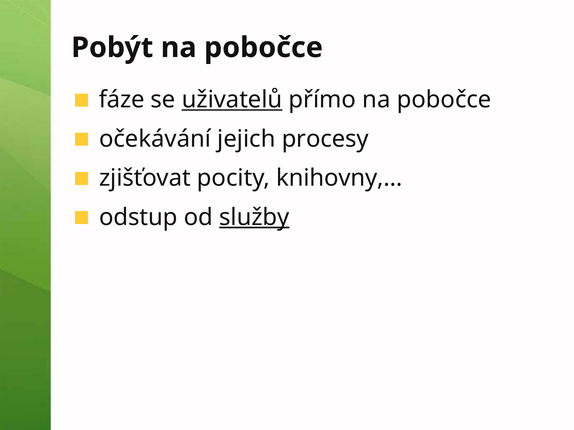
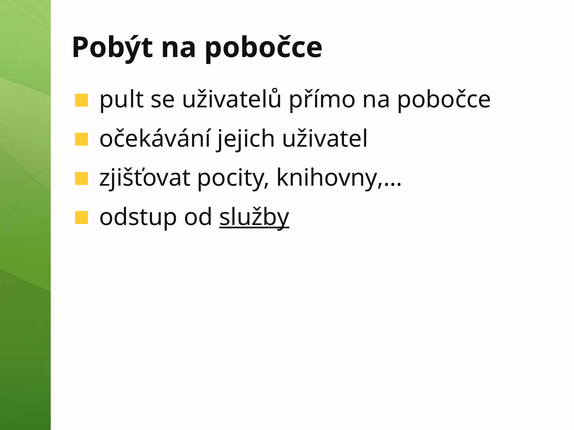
fáze: fáze -> pult (122, 100)
uživatelů underline: present -> none (232, 100)
procesy: procesy -> uživatel (325, 139)
